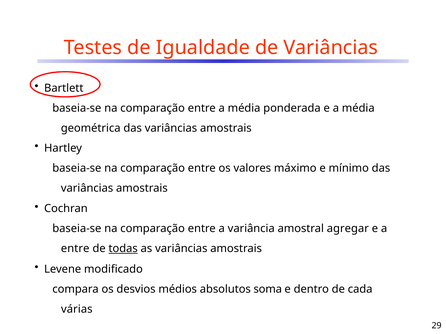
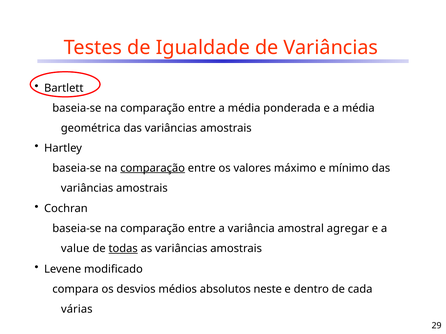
comparação underline: none -> present (153, 168)
entre: entre -> value (75, 249)
soma: soma -> neste (268, 290)
